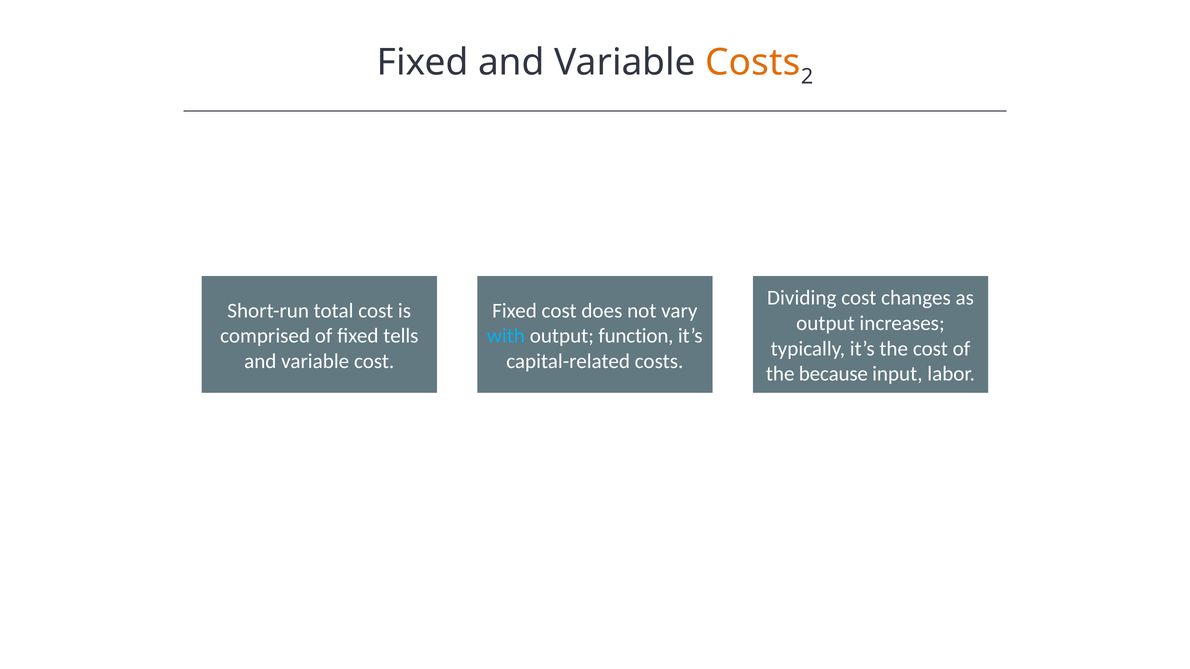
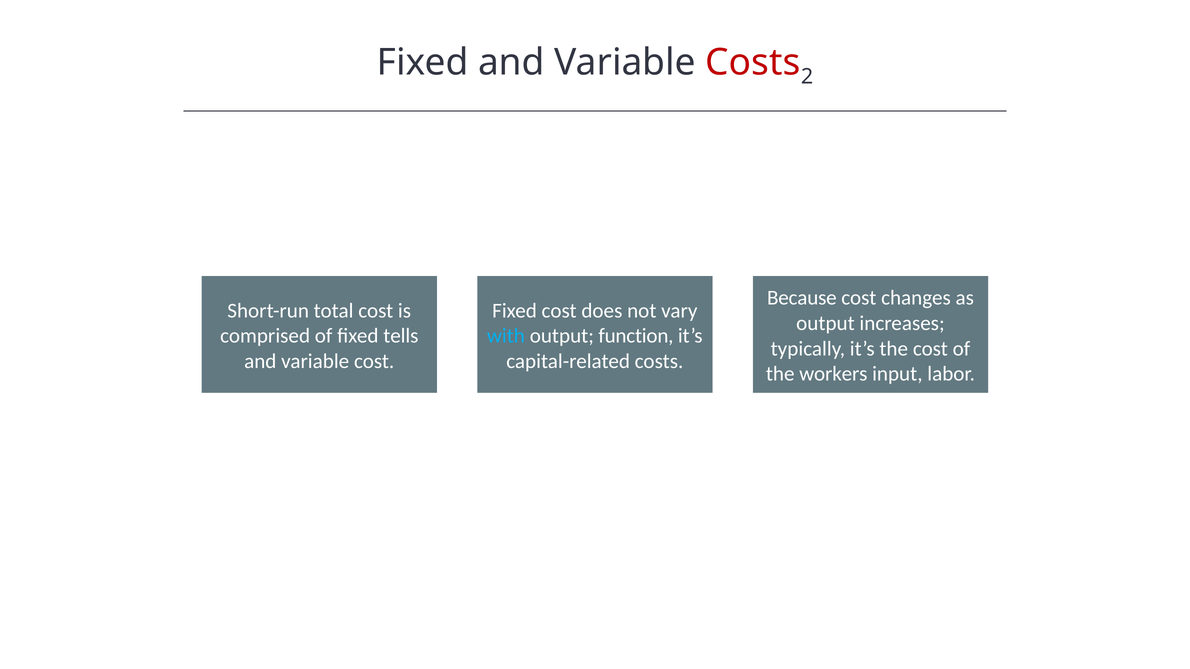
Costs colour: orange -> red (753, 62)
Dividing: Dividing -> Because (802, 298)
because: because -> workers (833, 374)
